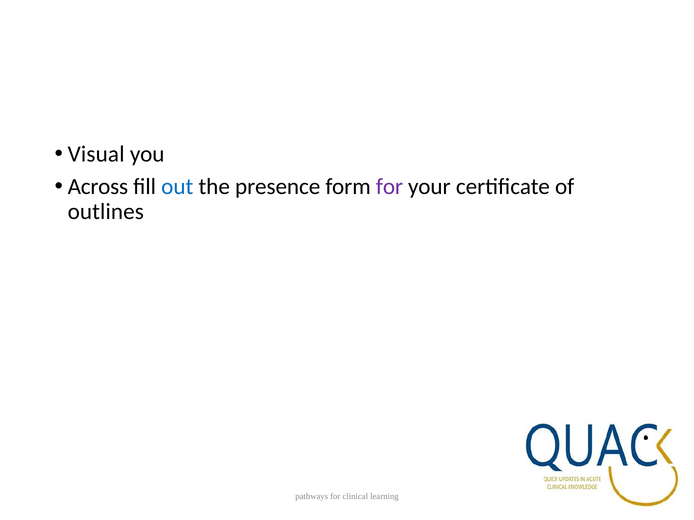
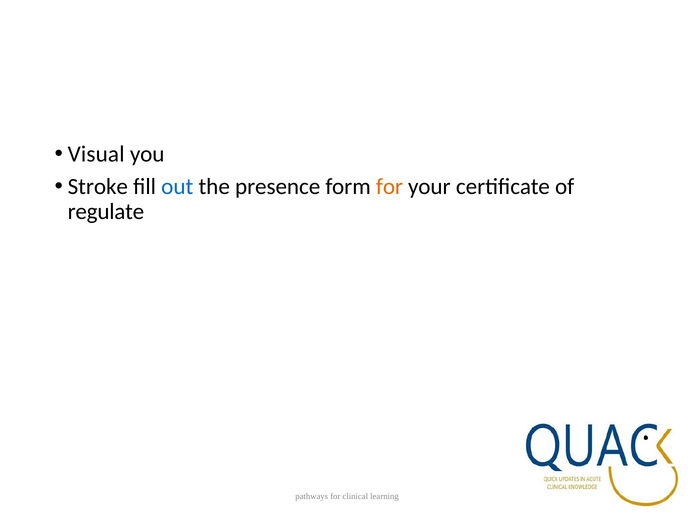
Across: Across -> Stroke (98, 187)
for colour: purple -> orange (389, 187)
outlines: outlines -> regulate (106, 212)
